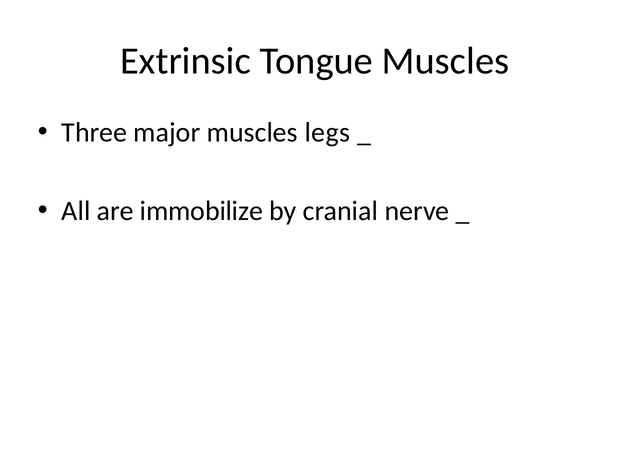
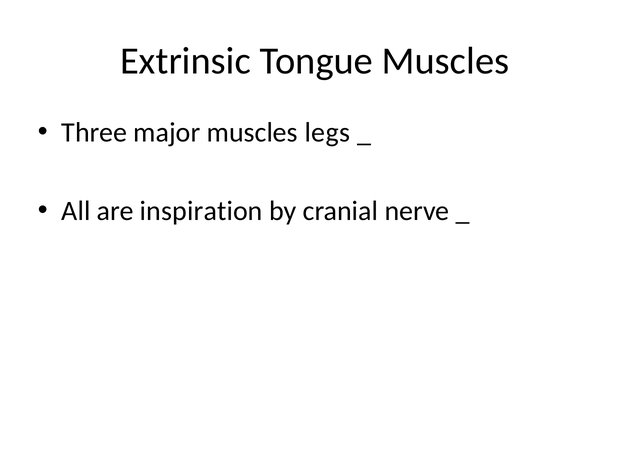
immobilize: immobilize -> inspiration (201, 211)
